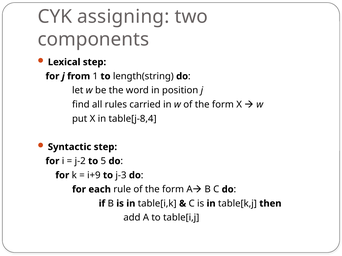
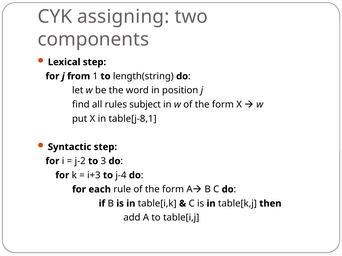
carried: carried -> subject (145, 105)
table[j-8,4: table[j-8,4 -> table[j-8,1 (133, 119)
5: 5 -> 3 (103, 161)
i+9: i+9 -> i+3 (94, 176)
j-3: j-3 -> j-4 (121, 176)
